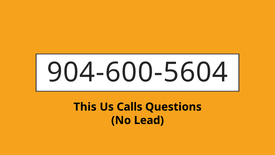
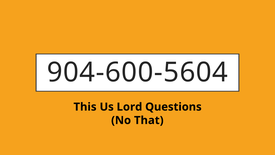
Calls: Calls -> Lord (129, 107)
Lead: Lead -> That (149, 120)
